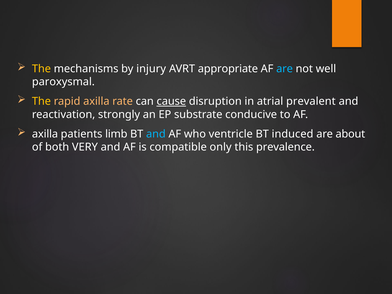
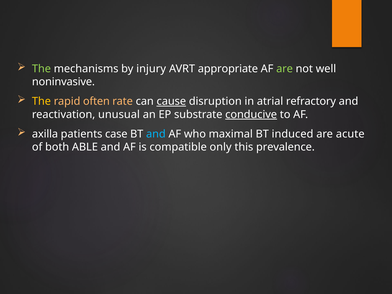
The colour: yellow -> light green (41, 69)
are colour: light blue -> light green (285, 69)
paroxysmal: paroxysmal -> noninvasive (63, 82)
rapid axilla: axilla -> often (96, 101)
prevalent: prevalent -> refractory (311, 101)
strongly: strongly -> unusual (119, 114)
conducive underline: none -> present (251, 114)
limb: limb -> case (116, 134)
ventricle: ventricle -> maximal (231, 134)
about: about -> acute (350, 134)
VERY: VERY -> ABLE (85, 147)
